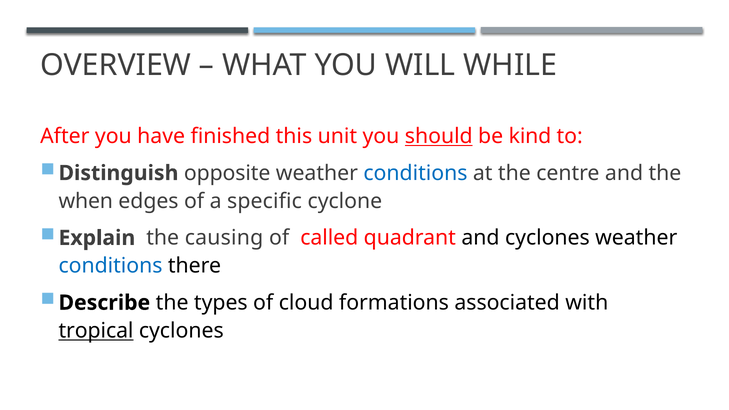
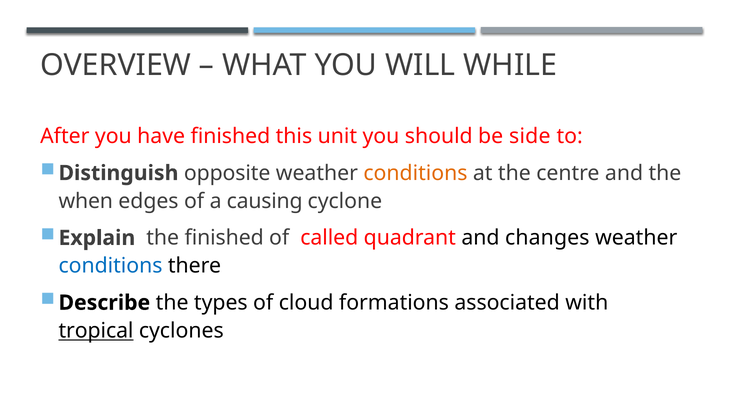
should underline: present -> none (439, 136)
kind: kind -> side (530, 136)
conditions colour: blue -> orange (415, 173)
specific: specific -> causing (265, 201)
the causing: causing -> finished (224, 238)
and cyclones: cyclones -> changes (547, 238)
